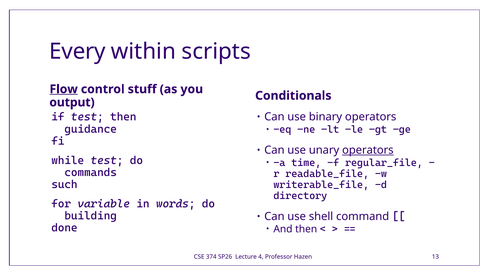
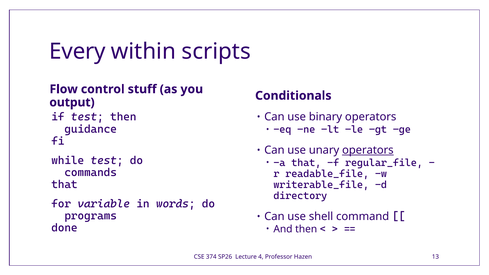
Flow underline: present -> none (64, 89)
a time: time -> that (306, 163)
such: such -> that (64, 185)
building: building -> programs (91, 216)
